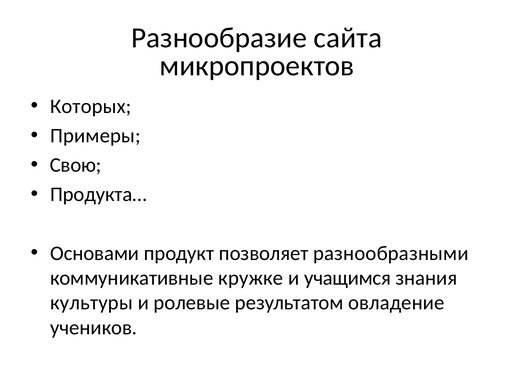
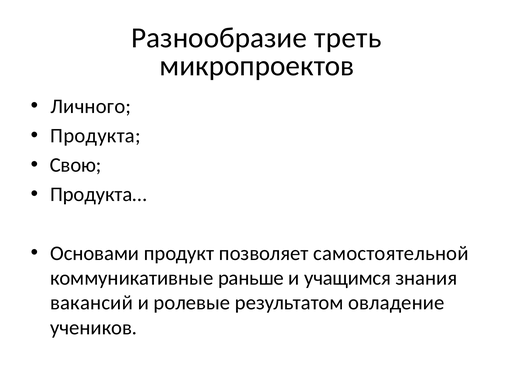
сайта: сайта -> треть (348, 38)
Которых: Которых -> Личного (91, 106)
Примеры: Примеры -> Продукта (95, 136)
разнообразными: разнообразными -> самостоятельной (391, 254)
кружке: кружке -> раньше (251, 278)
культуры: культуры -> вакансий (91, 303)
